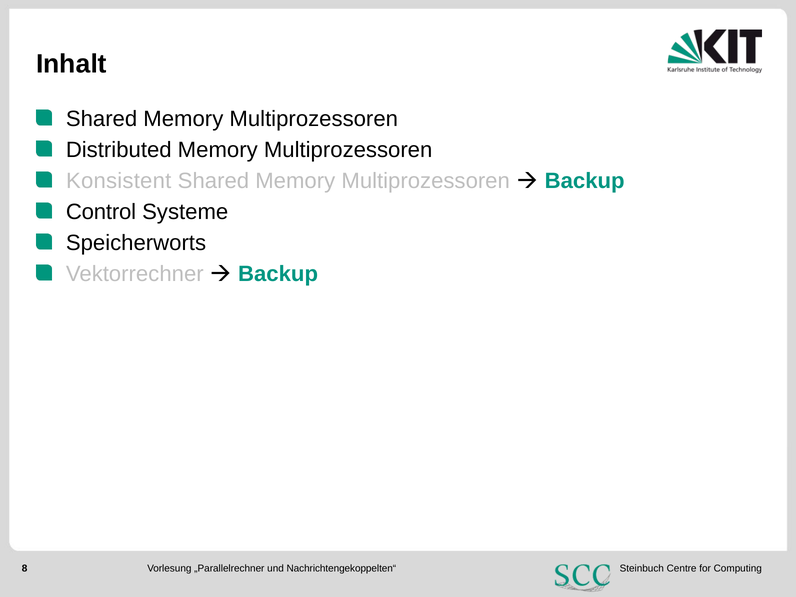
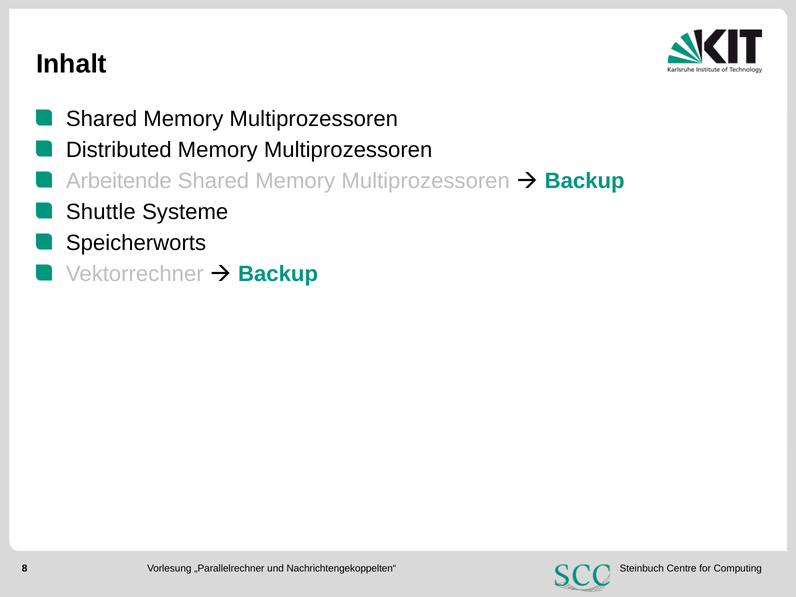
Konsistent: Konsistent -> Arbeitende (119, 181)
Control: Control -> Shuttle (101, 212)
